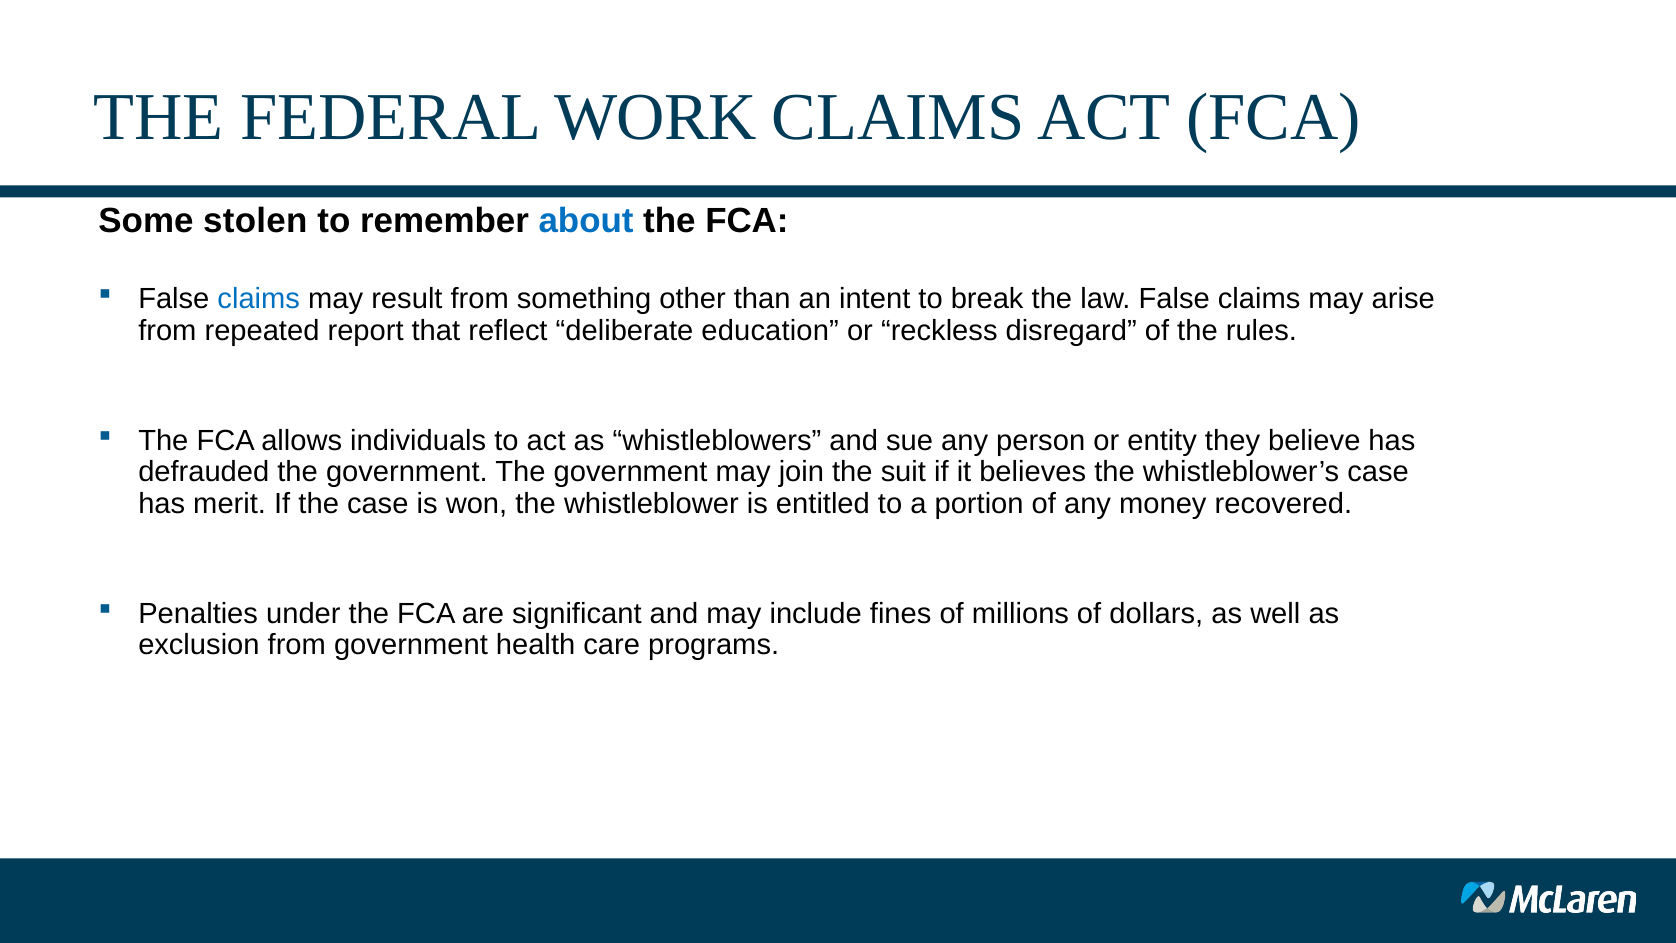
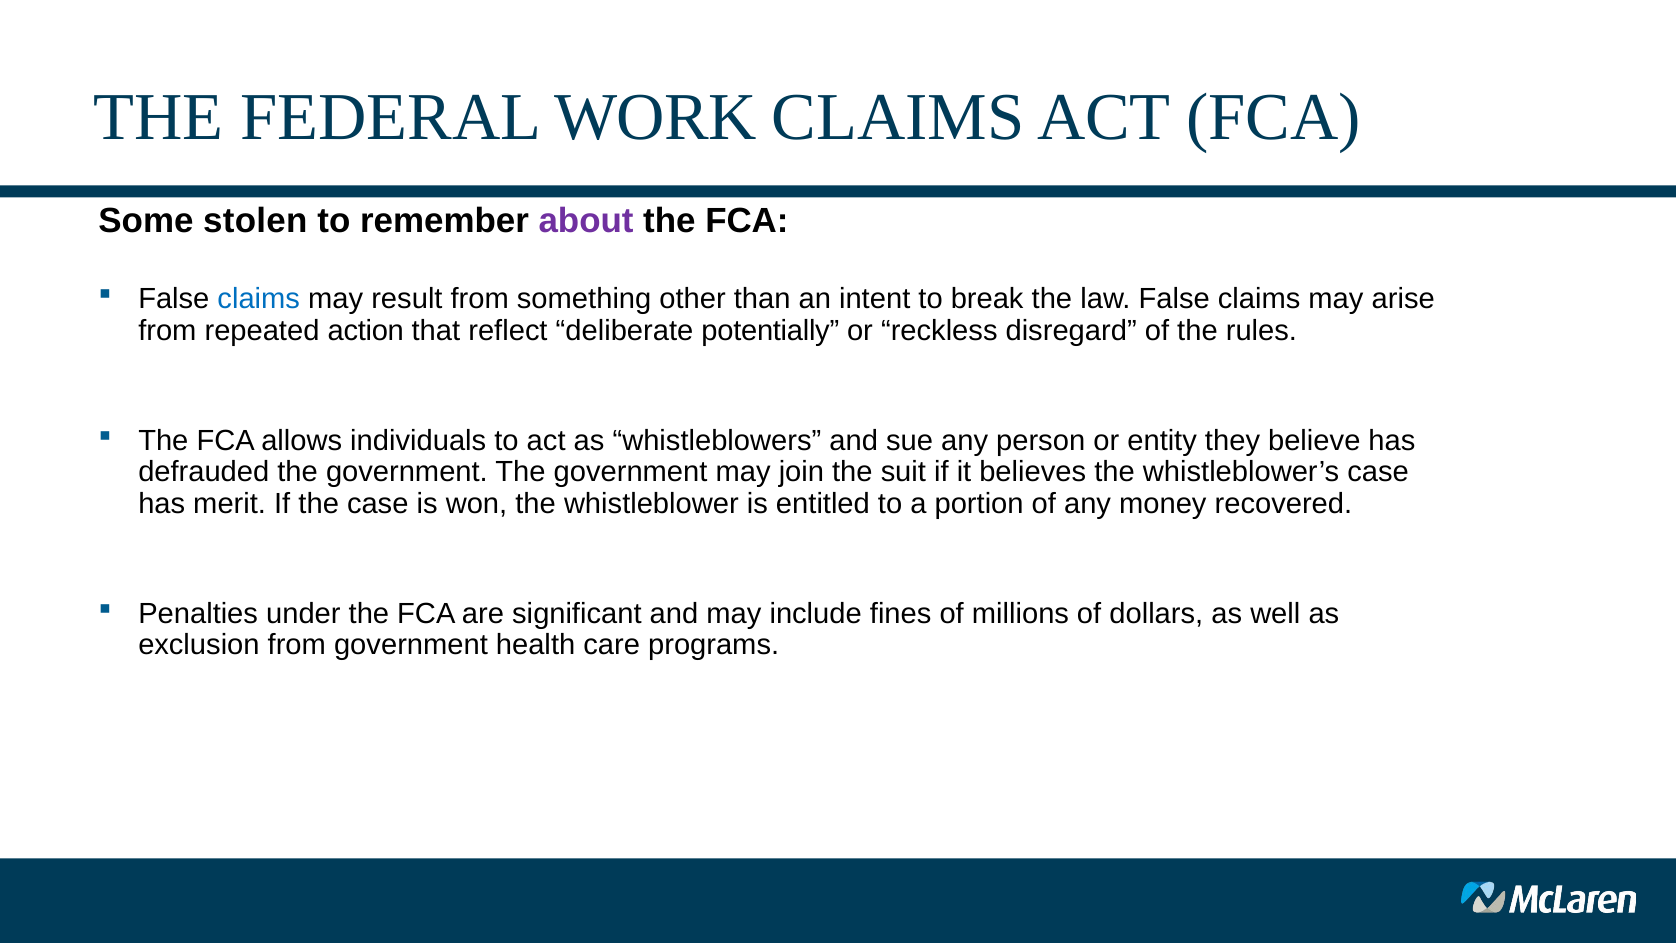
about colour: blue -> purple (586, 221)
report: report -> action (366, 331)
education: education -> potentially (770, 331)
